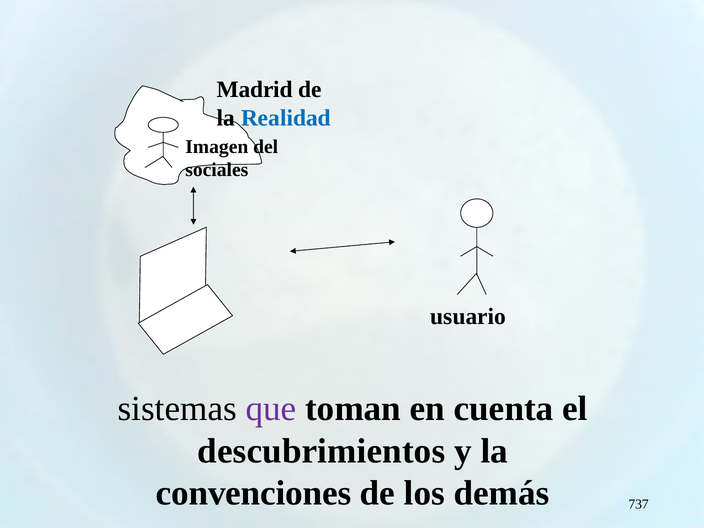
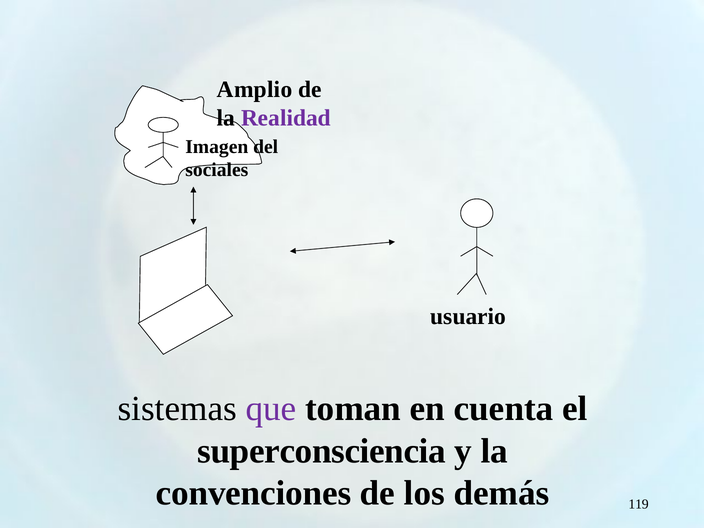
Madrid: Madrid -> Amplio (255, 90)
Realidad colour: blue -> purple (286, 118)
descubrimientos: descubrimientos -> superconsciencia (322, 451)
737: 737 -> 119 (639, 504)
